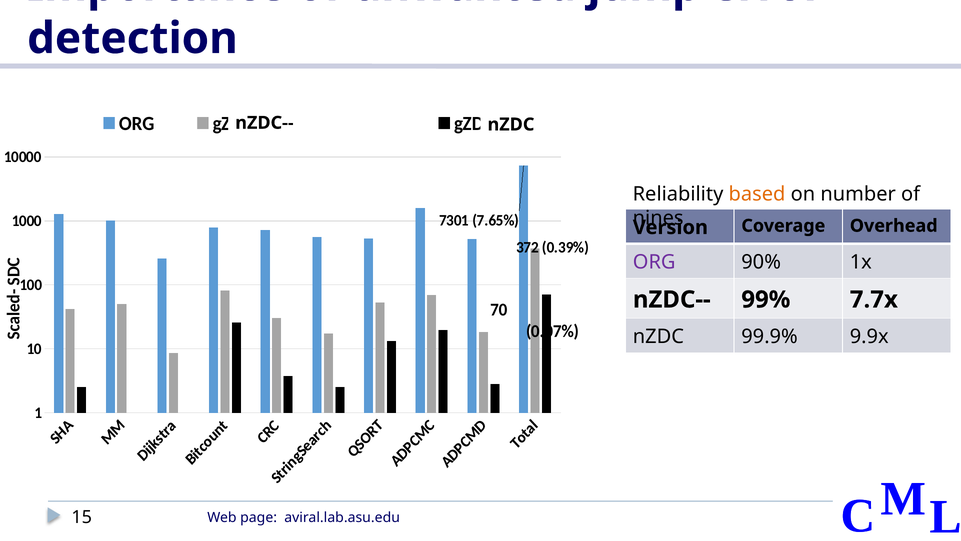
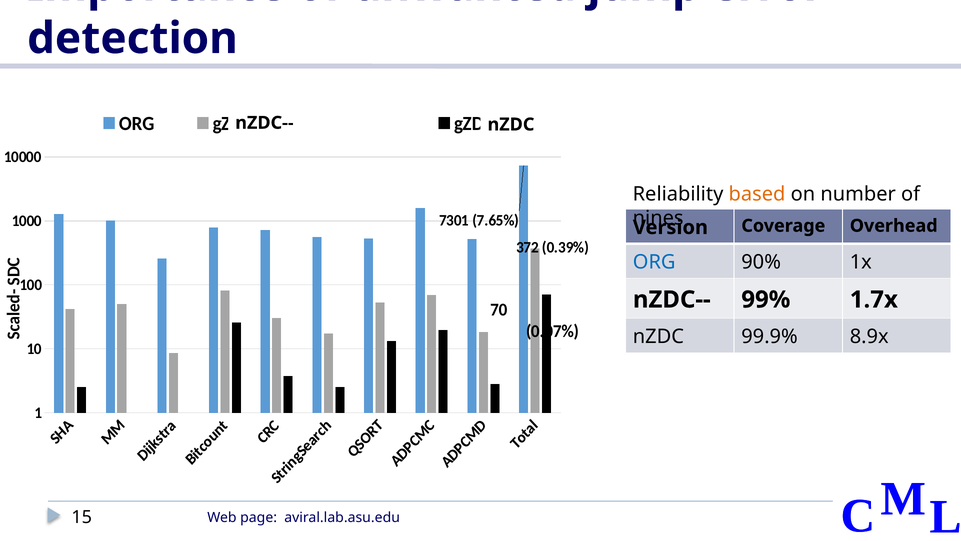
ORG colour: purple -> blue (654, 262)
7.7x: 7.7x -> 1.7x (874, 299)
9.9x: 9.9x -> 8.9x (869, 337)
